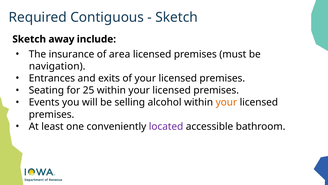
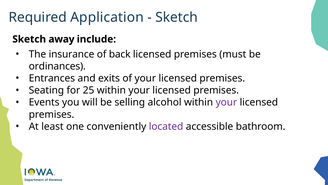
Contiguous: Contiguous -> Application (107, 17)
area: area -> back (120, 54)
navigation: navigation -> ordinances (57, 66)
your colour: orange -> purple (226, 102)
